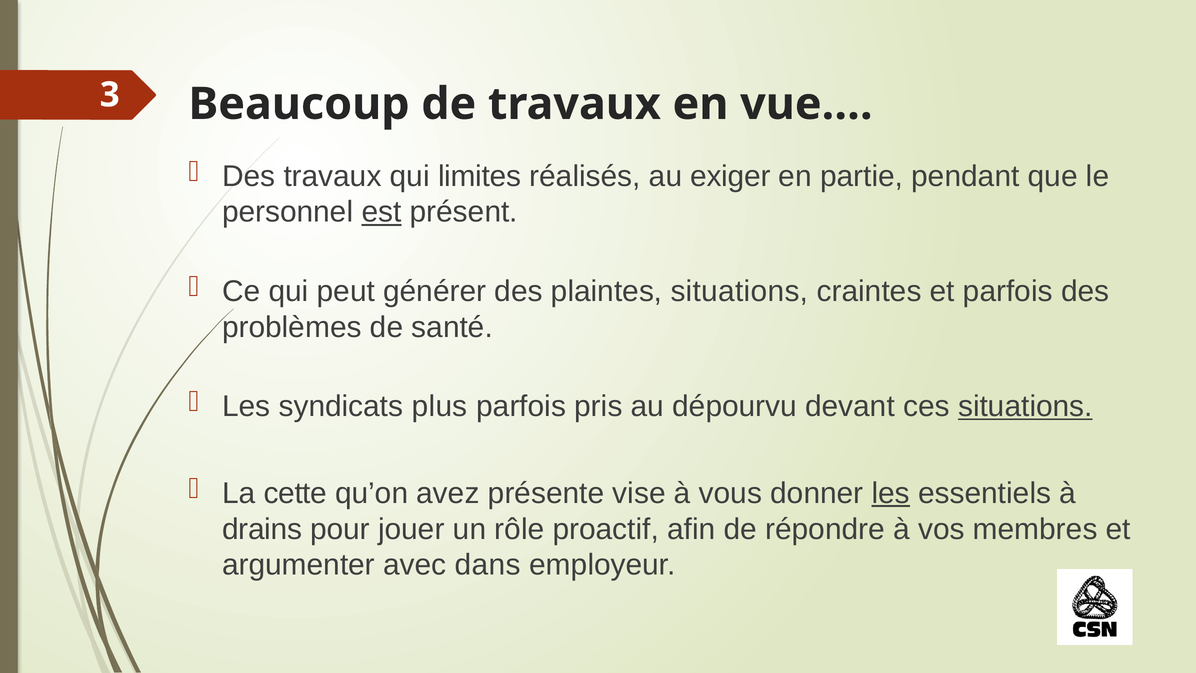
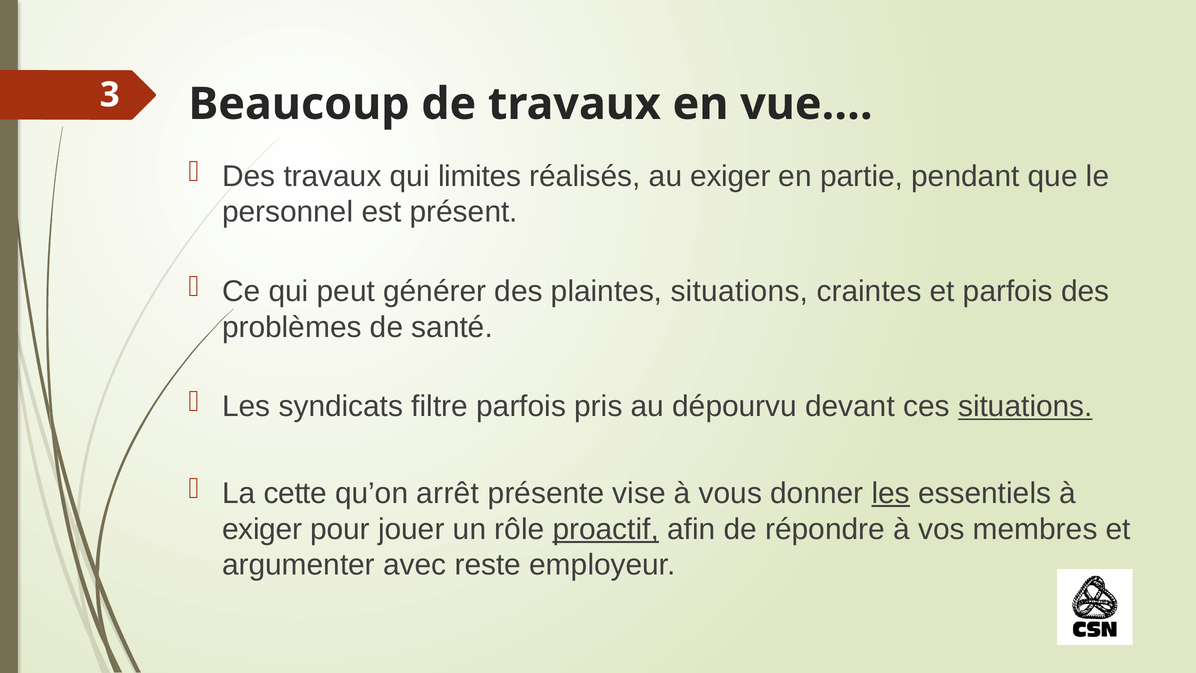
est underline: present -> none (382, 212)
plus: plus -> filtre (440, 406)
avez: avez -> arrêt (448, 493)
drains: drains -> exiger (262, 529)
proactif underline: none -> present (606, 529)
dans: dans -> reste (488, 565)
